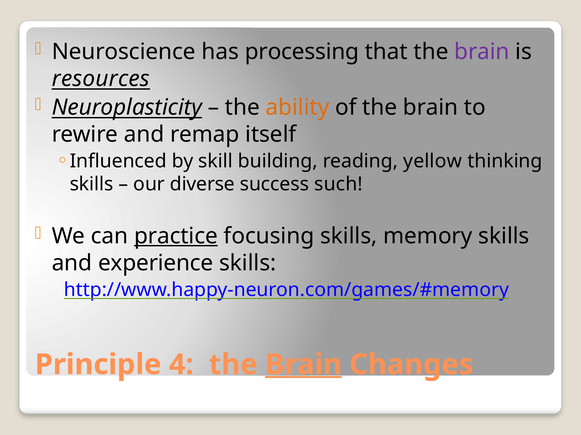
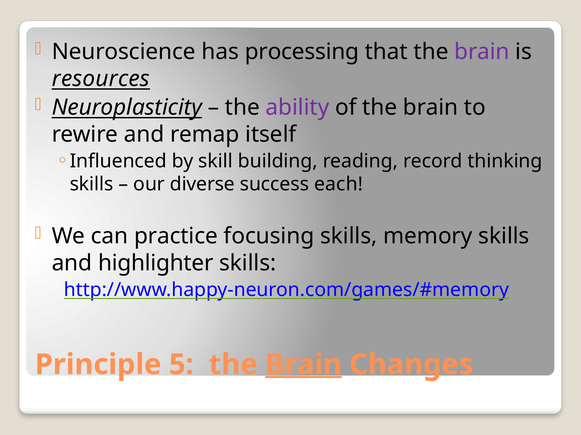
ability colour: orange -> purple (297, 108)
yellow: yellow -> record (433, 161)
such: such -> each (339, 185)
practice underline: present -> none (176, 236)
experience: experience -> highlighter (156, 264)
4: 4 -> 5 (181, 365)
